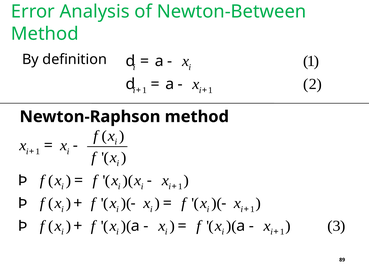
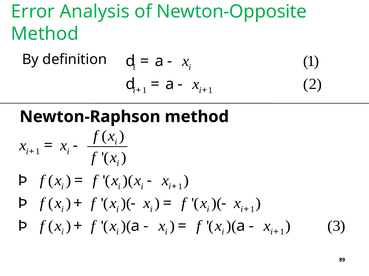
Newton-Between: Newton-Between -> Newton-Opposite (232, 12)
